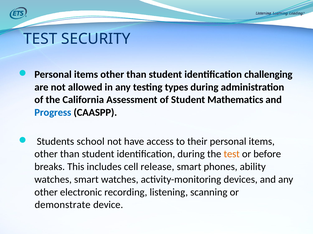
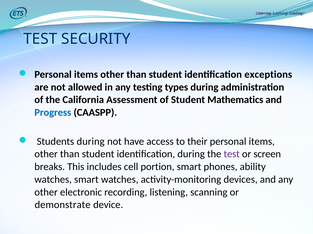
challenging: challenging -> exceptions (268, 75)
Students school: school -> during (91, 142)
test colour: orange -> purple (232, 155)
before: before -> screen (267, 155)
release: release -> portion (158, 167)
